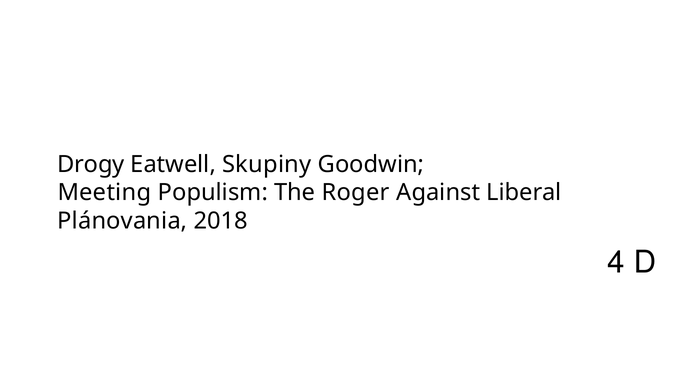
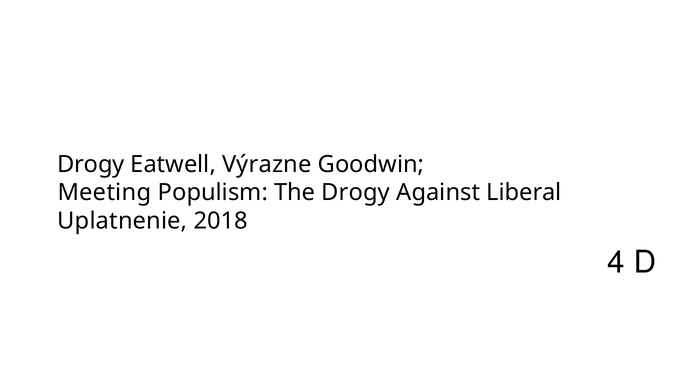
Skupiny: Skupiny -> Výrazne (267, 165)
The Roger: Roger -> Drogy (356, 193)
Plánovania: Plánovania -> Uplatnenie (122, 222)
